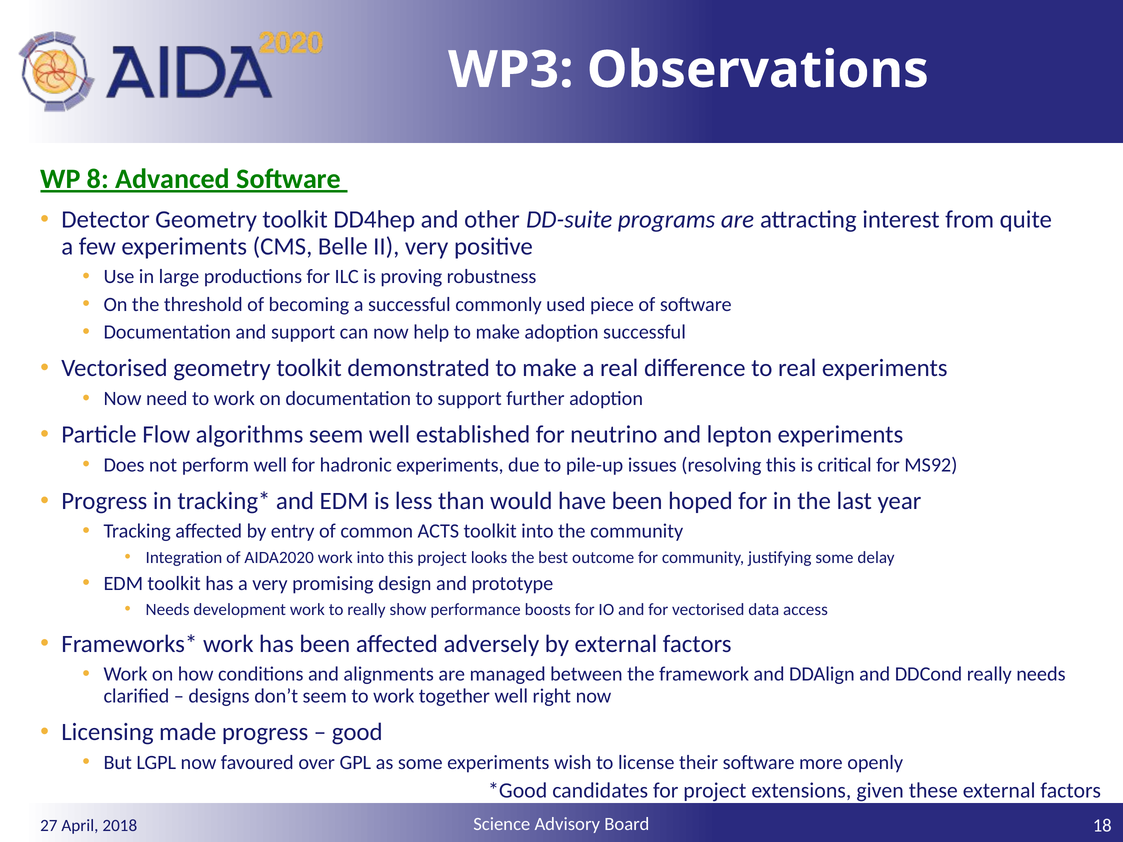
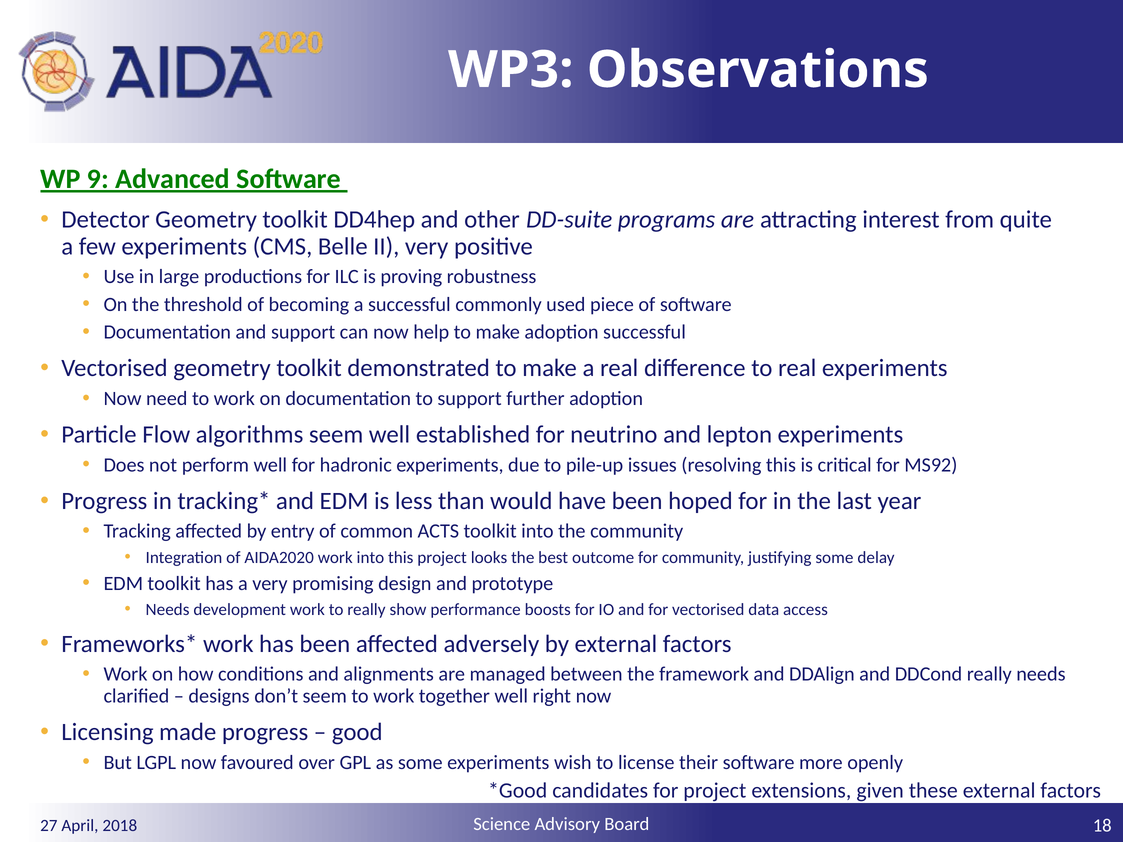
8: 8 -> 9 (98, 179)
